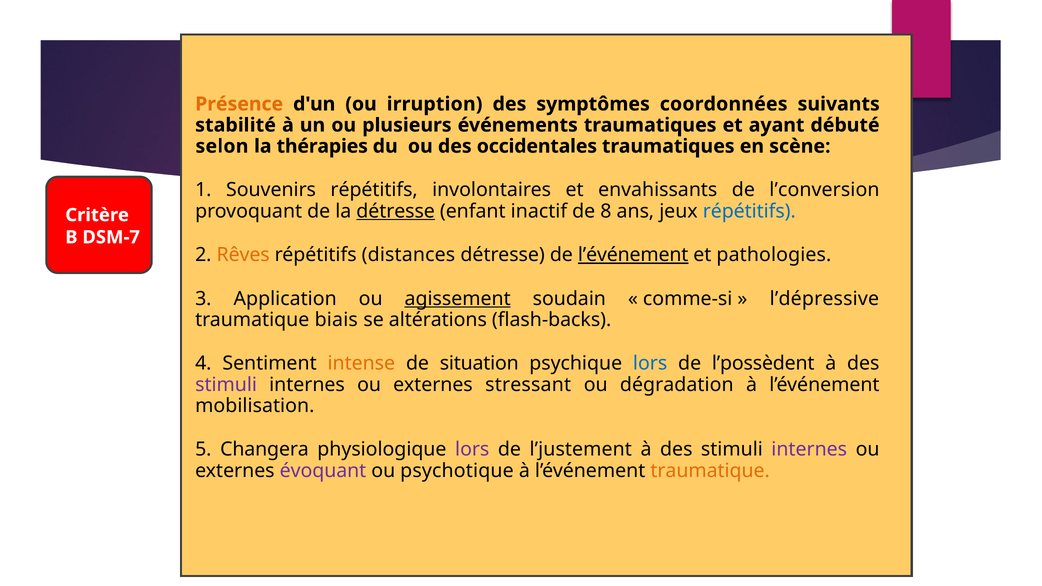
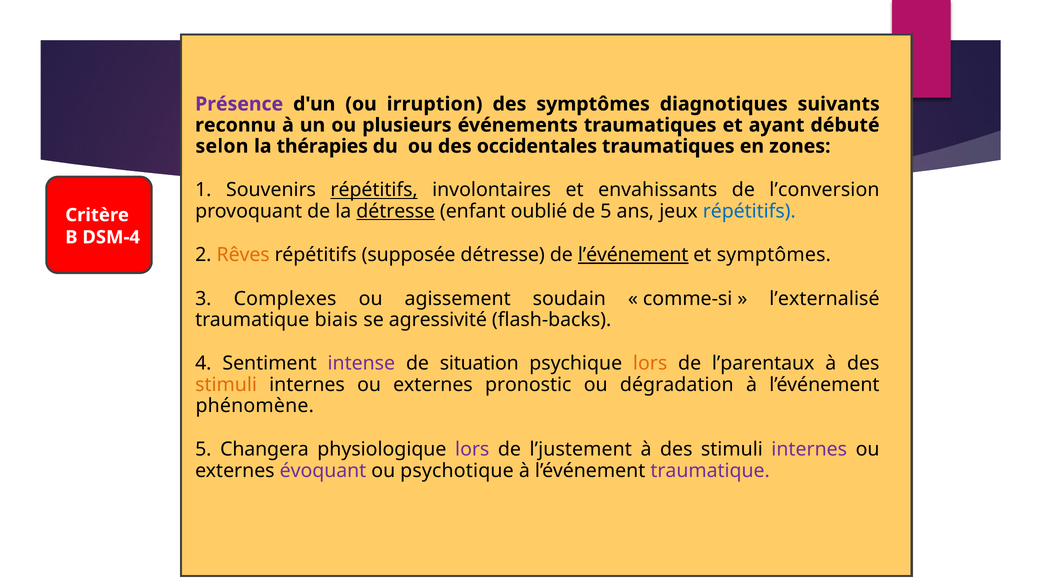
Présence colour: orange -> purple (239, 104)
coordonnées: coordonnées -> diagnotiques (724, 104)
stabilité: stabilité -> reconnu (236, 125)
scène: scène -> zones (800, 146)
répétitifs underline: none -> present (374, 190)
inactif: inactif -> oublié (539, 211)
de 8: 8 -> 5 (606, 211)
DSM-7: DSM-7 -> DSM-4 (111, 237)
distances: distances -> supposée (409, 255)
et pathologies: pathologies -> symptômes (774, 255)
Application: Application -> Complexes (285, 299)
agissement underline: present -> none (458, 299)
l’dépressive: l’dépressive -> l’externalisé (824, 299)
altérations: altérations -> agressivité (438, 320)
intense colour: orange -> purple (361, 364)
lors colour: blue -> orange (650, 364)
l’possèdent: l’possèdent -> l’parentaux (763, 364)
stimuli colour: purple -> orange (226, 385)
stressant: stressant -> pronostic (528, 385)
mobilisation: mobilisation -> phénomène (255, 406)
traumatique colour: orange -> purple (710, 471)
